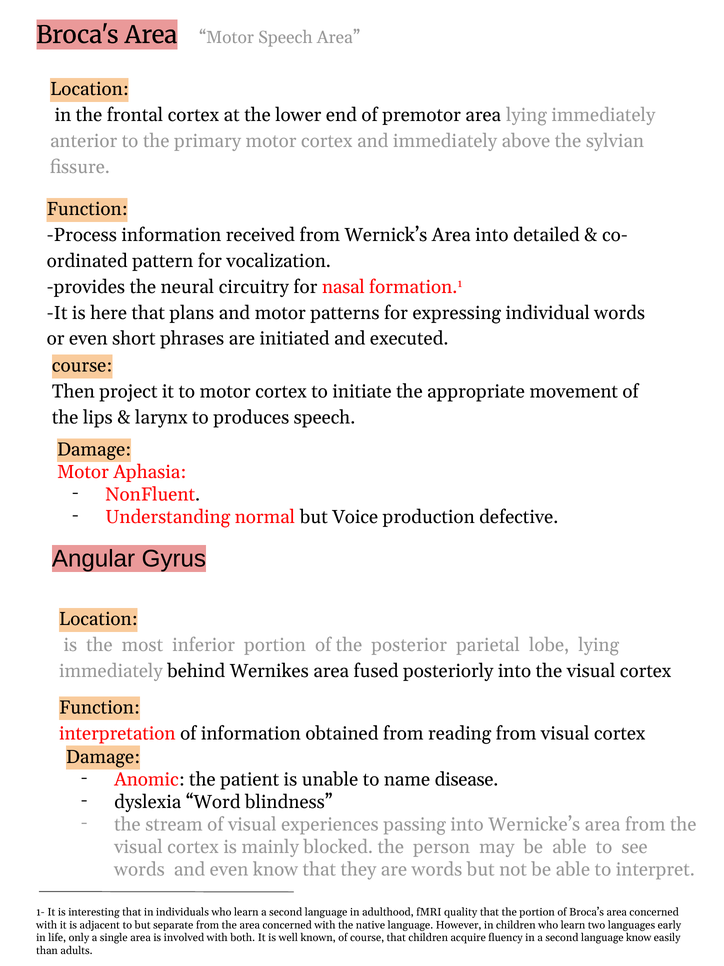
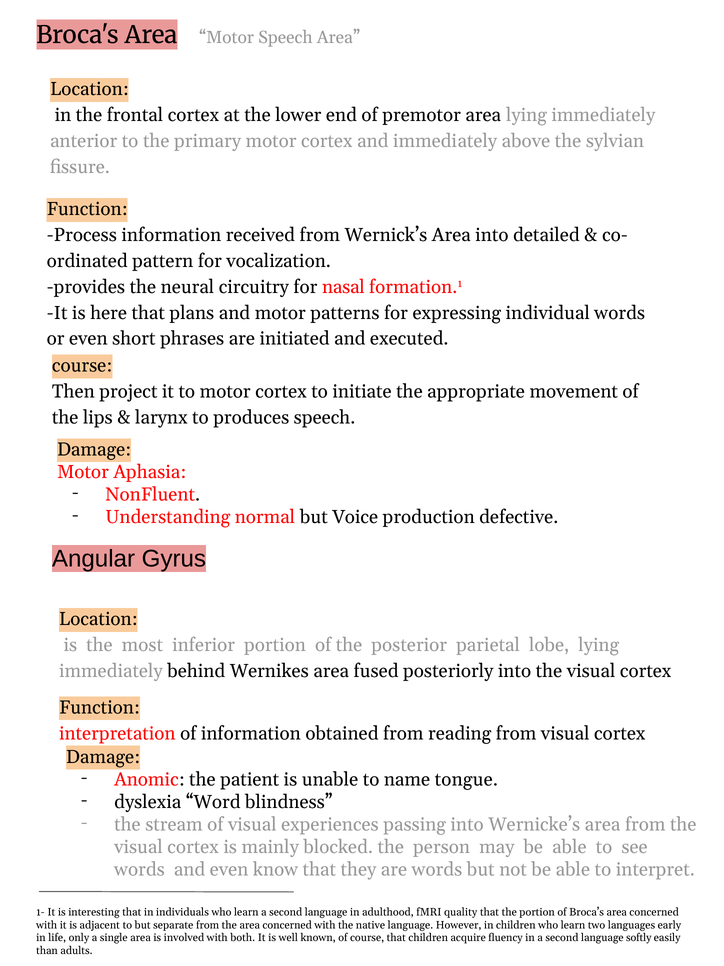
disease: disease -> tongue (466, 779)
language know: know -> softly (639, 937)
